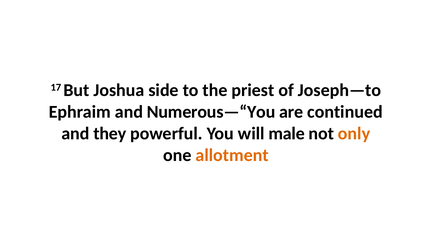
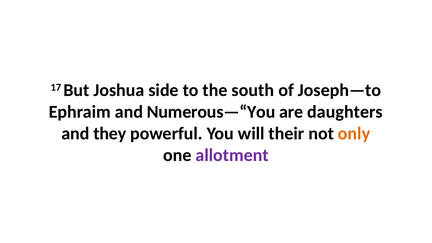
priest: priest -> south (253, 90)
continued: continued -> daughters (345, 112)
male: male -> their (286, 134)
allotment colour: orange -> purple (232, 155)
